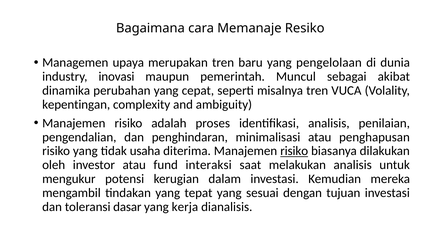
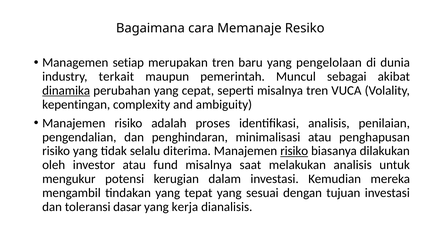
upaya: upaya -> setiap (128, 62)
inovasi: inovasi -> terkait (116, 76)
dinamika underline: none -> present (66, 90)
usaha: usaha -> selalu (145, 151)
fund interaksi: interaksi -> misalnya (209, 165)
